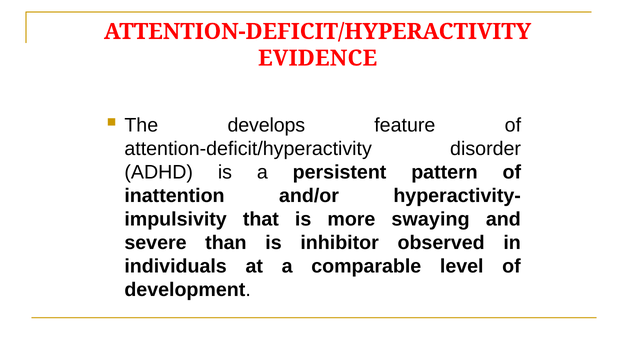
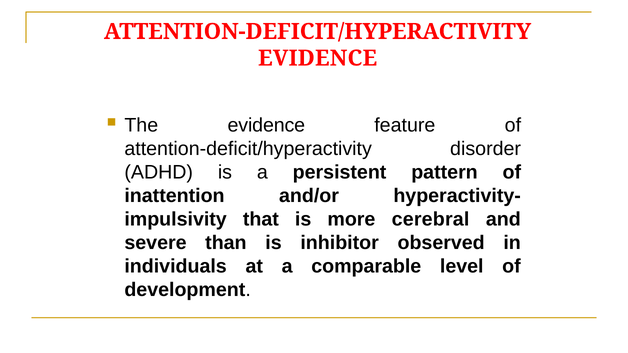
The develops: develops -> evidence (266, 125)
swaying: swaying -> cerebral (431, 220)
